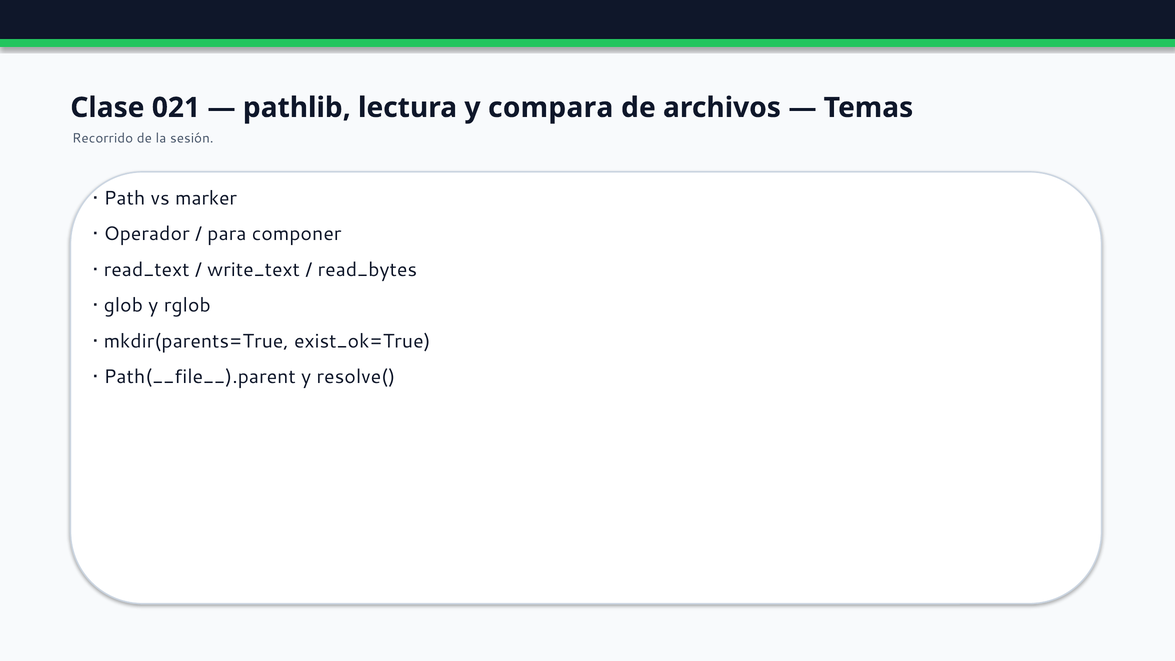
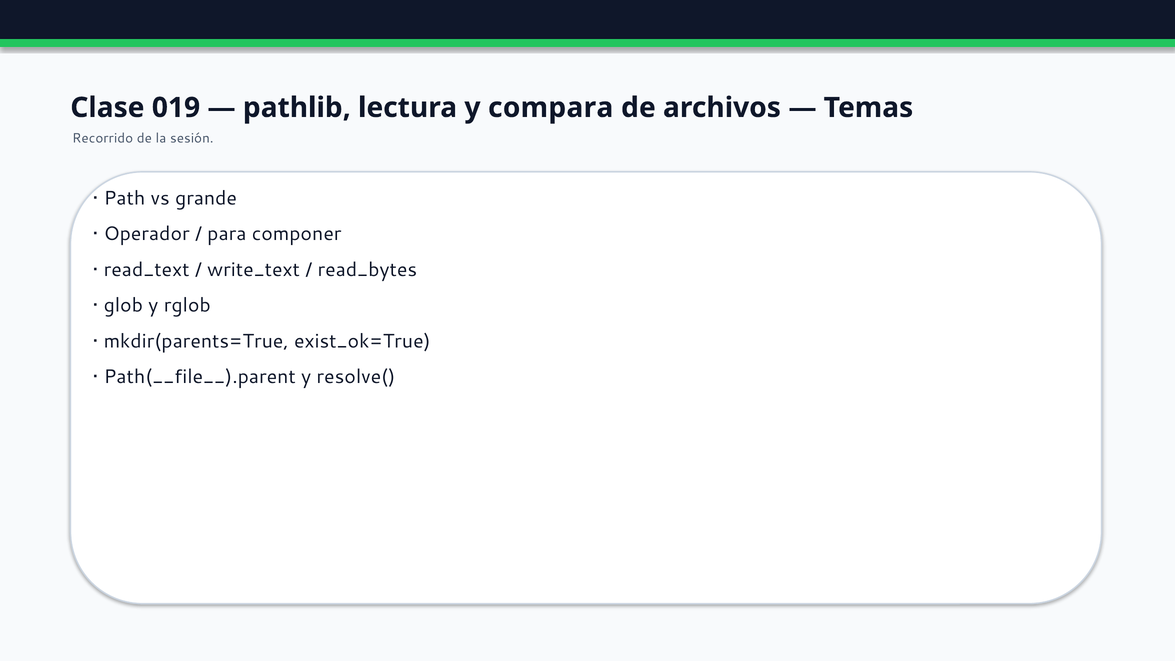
021: 021 -> 019 (176, 108)
marker: marker -> grande (206, 198)
